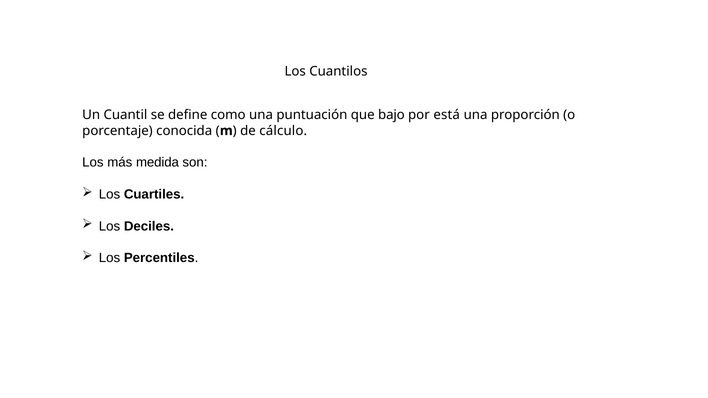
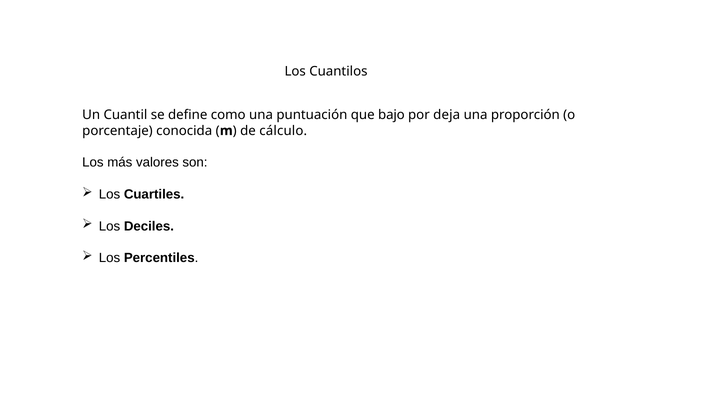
está: está -> deja (447, 115)
medida: medida -> valores (157, 163)
